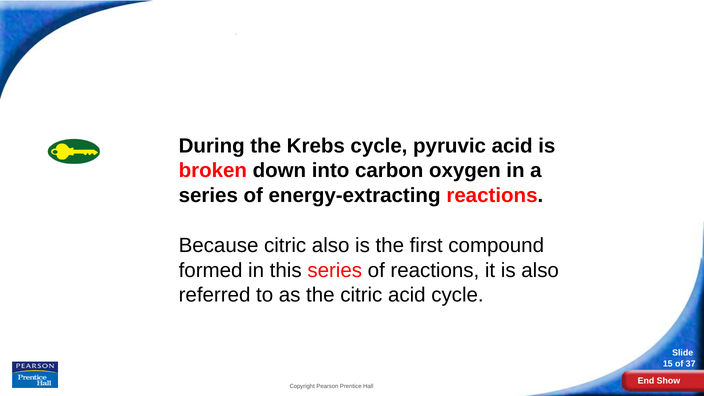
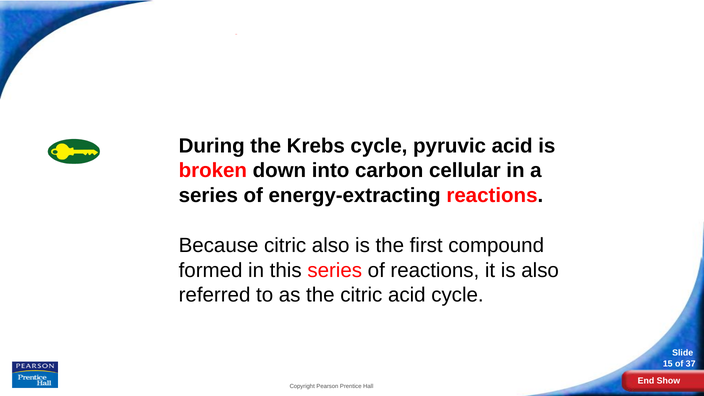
oxygen: oxygen -> cellular (465, 171)
